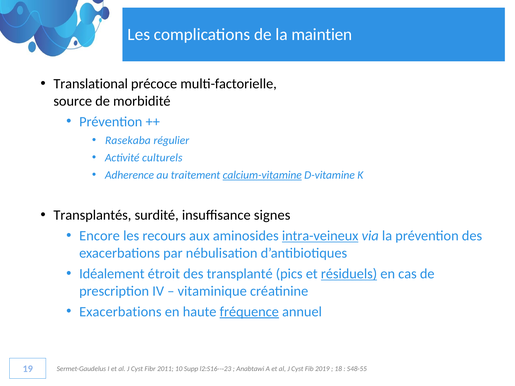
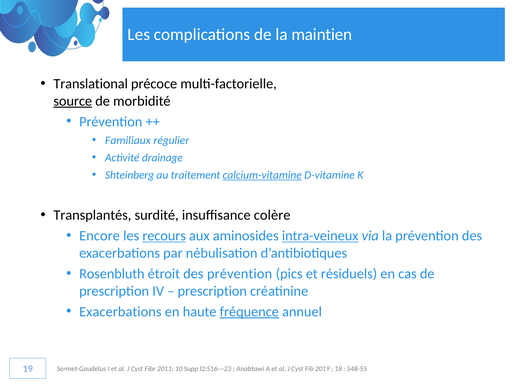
source underline: none -> present (73, 101)
Rasekaba: Rasekaba -> Familiaux (128, 141)
culturels: culturels -> drainage (162, 158)
Adherence: Adherence -> Shteinberg (130, 175)
signes: signes -> colère (272, 215)
recours underline: none -> present (164, 236)
Idéalement: Idéalement -> Rosenbluth (112, 274)
des transplanté: transplanté -> prévention (240, 274)
résiduels underline: present -> none (349, 274)
vitaminique: vitaminique -> prescription (212, 291)
